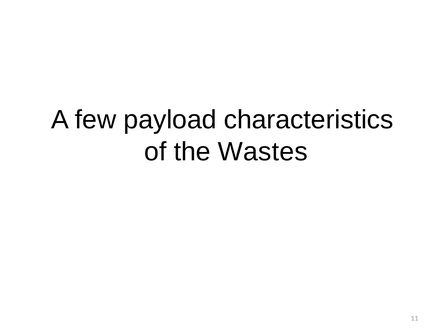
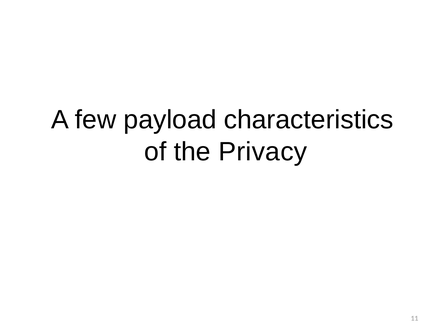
Wastes: Wastes -> Privacy (263, 152)
